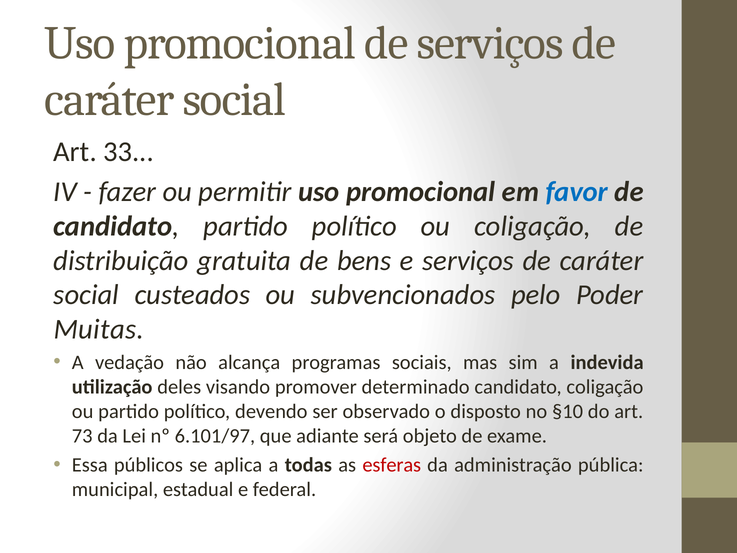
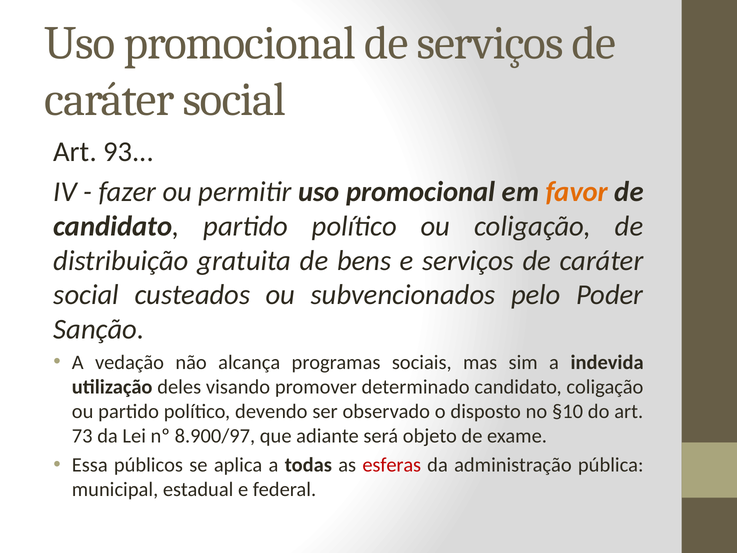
33: 33 -> 93 (128, 152)
favor colour: blue -> orange (577, 192)
Muitas: Muitas -> Sanção (99, 329)
6.101/97: 6.101/97 -> 8.900/97 (215, 436)
